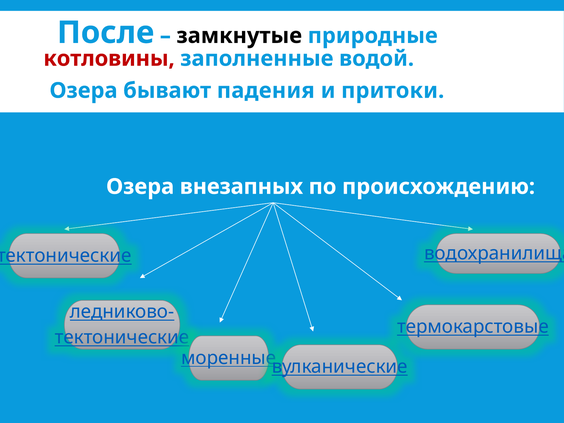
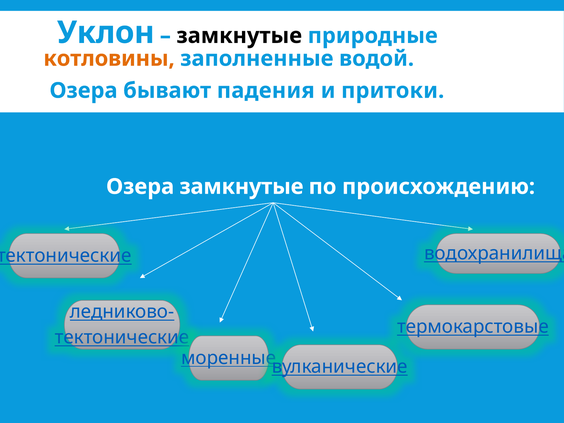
После: После -> Уклон (106, 33)
котловины colour: red -> orange (109, 59)
Озера внезапных: внезапных -> замкнутые (241, 187)
